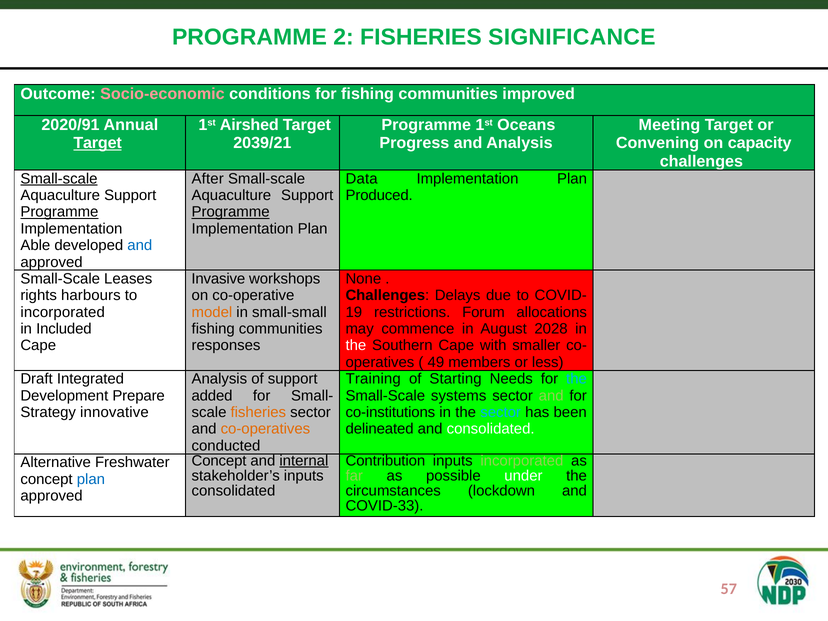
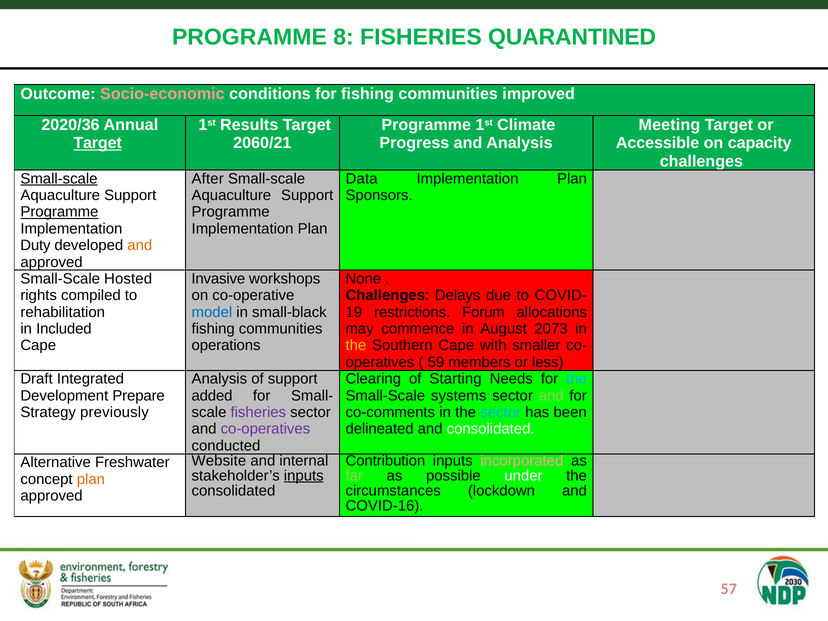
2: 2 -> 8 (344, 37)
SIGNIFICANCE: SIGNIFICANCE -> QUARANTINED (572, 37)
2020/91: 2020/91 -> 2020/36 (70, 125)
Airshed: Airshed -> Results (249, 125)
Oceans: Oceans -> Climate (526, 125)
2039/21: 2039/21 -> 2060/21 (262, 143)
Convening: Convening -> Accessible (658, 143)
Produced: Produced -> Sponsors (379, 195)
Programme underline: present -> none (231, 212)
Able: Able -> Duty (35, 245)
and colour: blue -> orange (140, 245)
Leases: Leases -> Hosted (128, 279)
harbours: harbours -> compiled (91, 295)
incorporated: incorporated -> rehabilitation (63, 312)
model colour: orange -> blue (212, 312)
small-small: small-small -> small-black (289, 312)
2028: 2028 -> 2073 (551, 329)
responses: responses -> operations (226, 346)
the colour: white -> yellow (356, 346)
49: 49 -> 59 (436, 362)
Training: Training -> Clearing (373, 379)
innovative: innovative -> previously (114, 412)
fisheries colour: orange -> purple (258, 412)
co-institutions: co-institutions -> co-comments (390, 412)
co-operatives colour: orange -> purple (265, 429)
Concept: Concept -> Website (219, 461)
internal underline: present -> none (304, 461)
incorporated colour: light green -> pink (522, 461)
inputs underline: none -> present (304, 476)
plan colour: blue -> orange (91, 479)
COVID-33: COVID-33 -> COVID-16 (385, 506)
